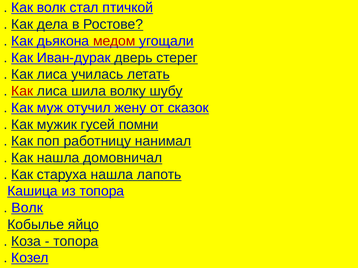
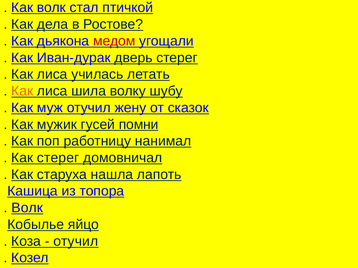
Как colour: red -> orange (22, 91)
Как нашла: нашла -> стерег (58, 158)
топора: топора -> отучил (76, 242)
